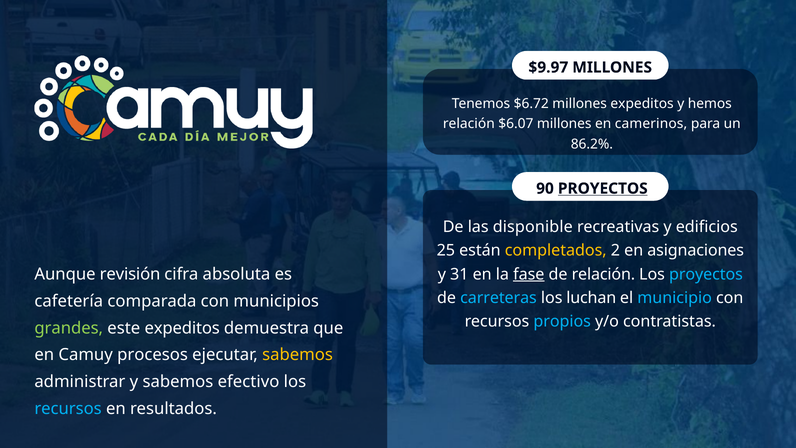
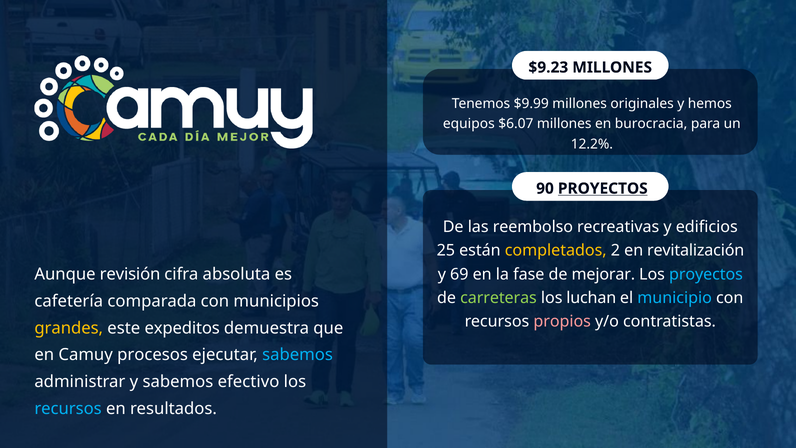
$9.97: $9.97 -> $9.23 (548, 67)
$6.72: $6.72 -> $9.99 (531, 104)
millones expeditos: expeditos -> originales (642, 104)
relación: relación -> equipos (469, 124)
camerinos: camerinos -> burocracia (651, 124)
86.2%: 86.2% -> 12.2% (592, 144)
disponible: disponible -> reembolso (533, 227)
asignaciones: asignaciones -> revitalización (696, 251)
31: 31 -> 69 (459, 274)
fase underline: present -> none (529, 274)
de relación: relación -> mejorar (603, 274)
carreteras colour: light blue -> light green (498, 298)
propios colour: light blue -> pink (562, 321)
grandes colour: light green -> yellow (69, 328)
sabemos colour: yellow -> light blue (298, 355)
